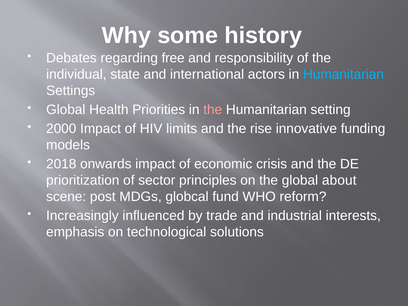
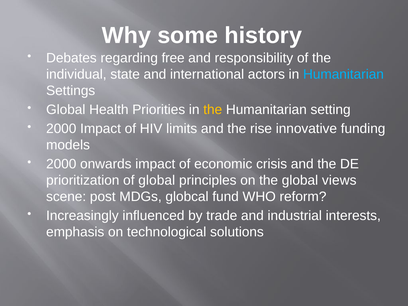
the colour: pink -> yellow (213, 110)
2018: 2018 -> 2000 (61, 164)
of sector: sector -> global (157, 180)
about: about -> views (339, 180)
